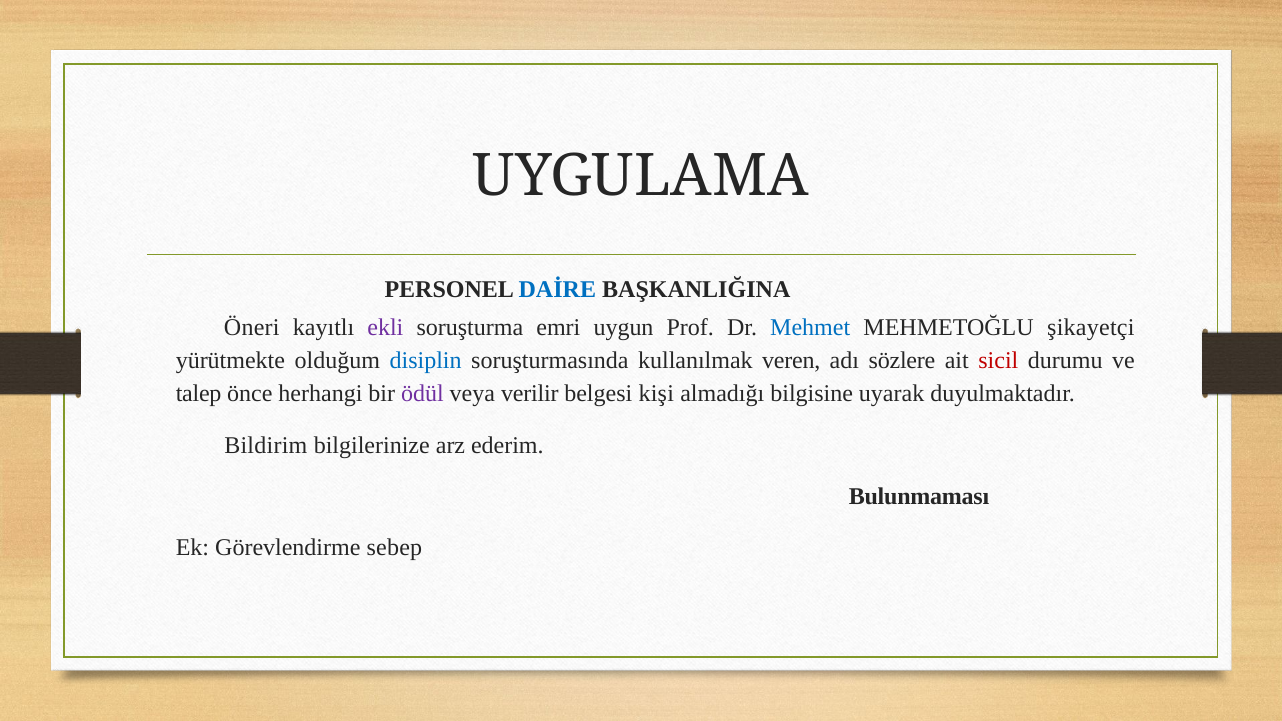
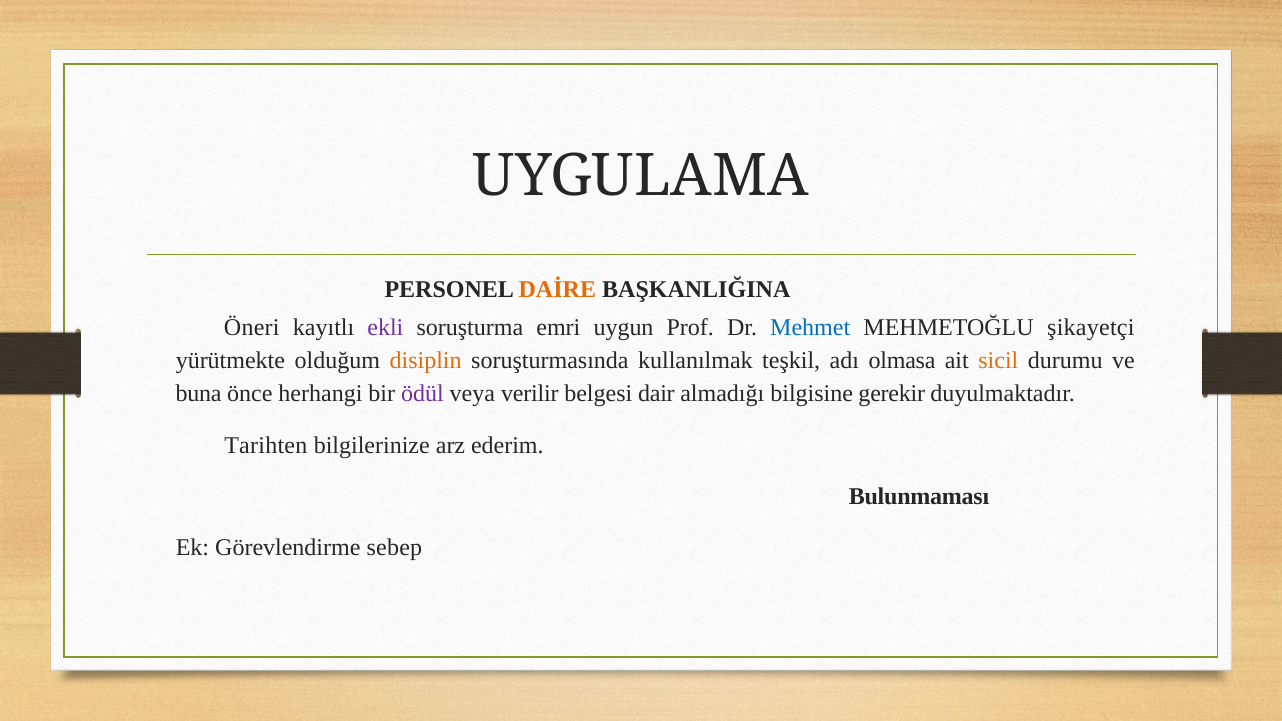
DAİRE colour: blue -> orange (557, 290)
disiplin colour: blue -> orange (426, 361)
veren: veren -> teşkil (791, 361)
sözlere: sözlere -> olmasa (902, 361)
sicil colour: red -> orange (998, 361)
talep: talep -> buna (199, 394)
kişi: kişi -> dair (656, 394)
uyarak: uyarak -> gerekir (892, 394)
Bildirim: Bildirim -> Tarihten (266, 445)
